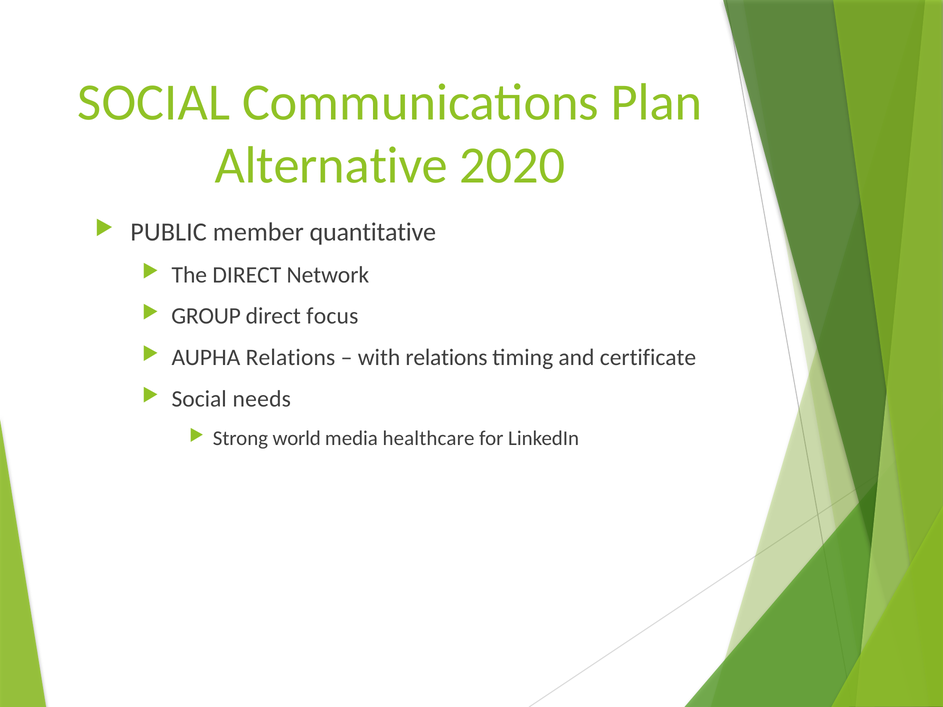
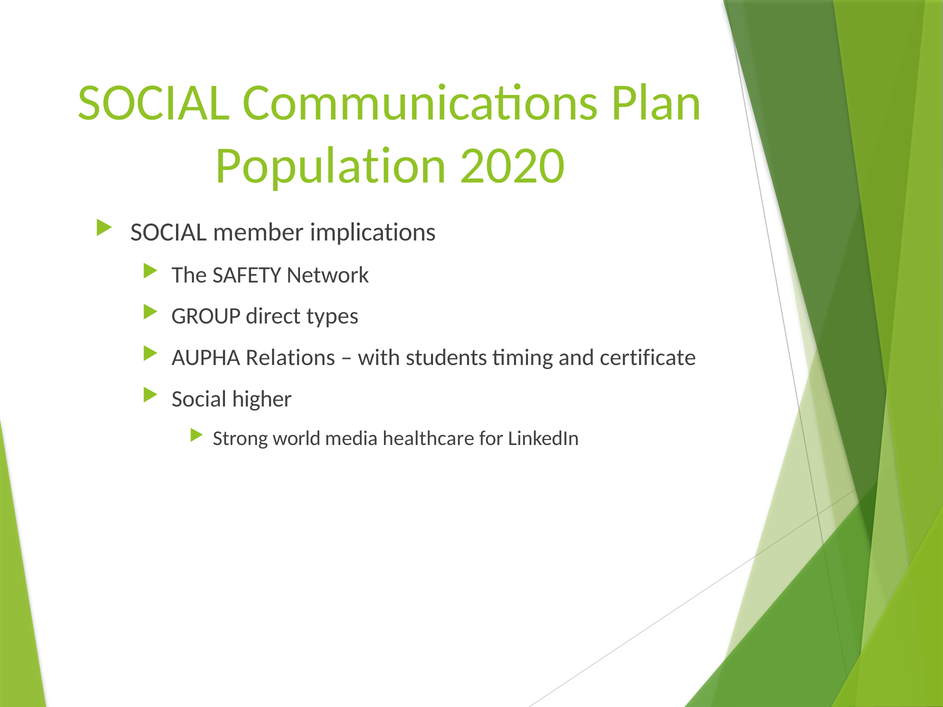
Alternative: Alternative -> Population (331, 165)
PUBLIC: PUBLIC -> SOCIAL (169, 232)
quantitative: quantitative -> implications (373, 232)
The DIRECT: DIRECT -> SAFETY (247, 275)
focus: focus -> types (332, 316)
with relations: relations -> students (446, 358)
needs: needs -> higher (262, 399)
